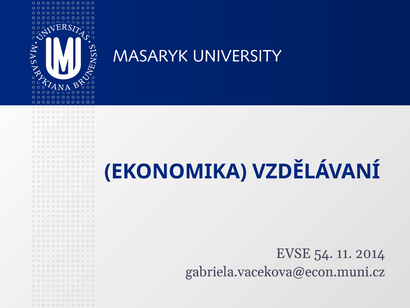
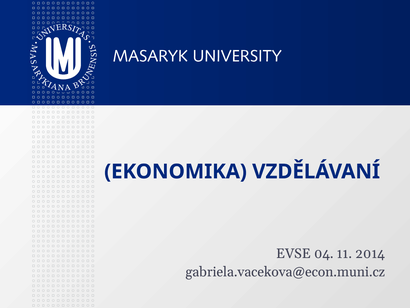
54: 54 -> 04 (324, 253)
